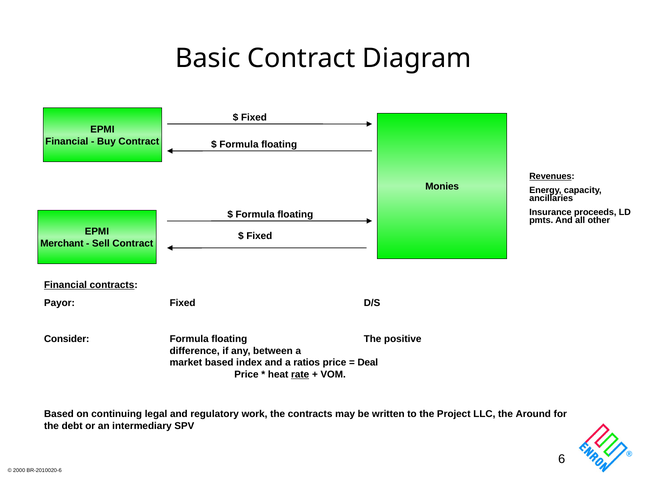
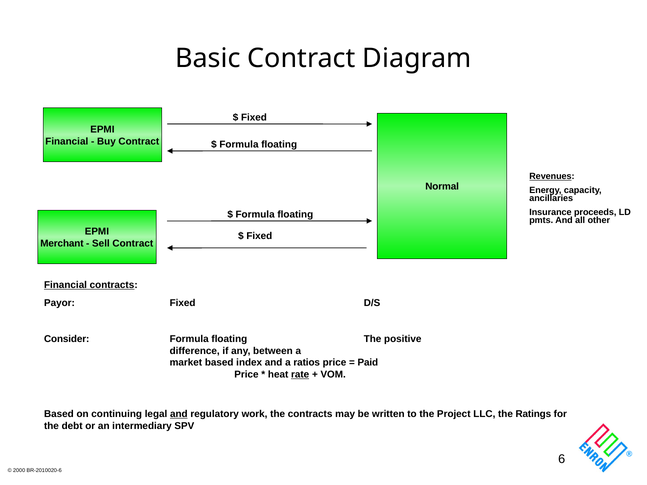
Monies: Monies -> Normal (442, 187)
Deal: Deal -> Paid (368, 363)
and underline: none -> present (179, 414)
Around: Around -> Ratings (533, 414)
